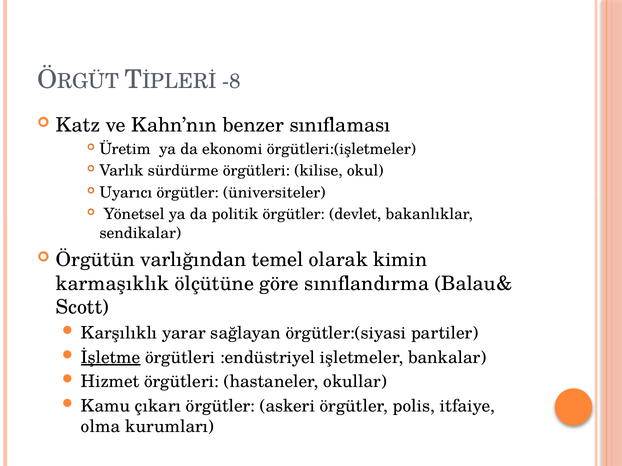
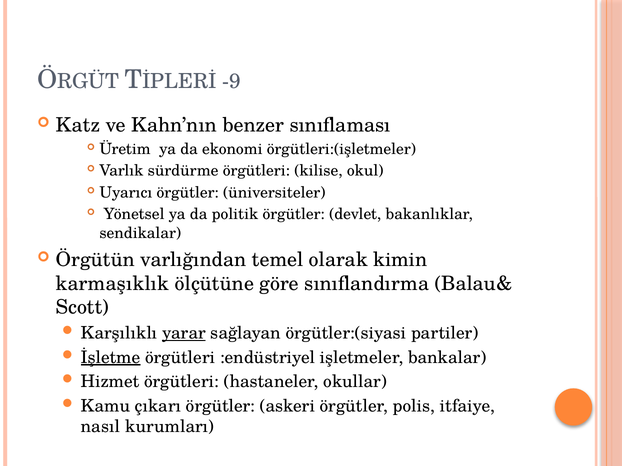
-8: -8 -> -9 (231, 81)
yarar underline: none -> present (184, 333)
olma: olma -> nasıl (101, 427)
